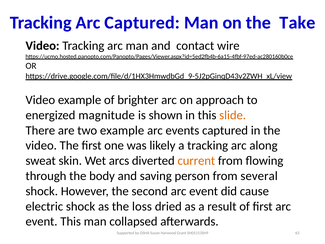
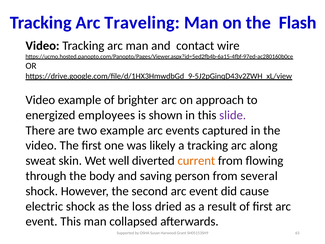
Arc Captured: Captured -> Traveling (142, 23)
Take: Take -> Flash (298, 23)
magnitude: magnitude -> employees (107, 115)
slide colour: orange -> purple (233, 115)
arcs: arcs -> well (119, 161)
